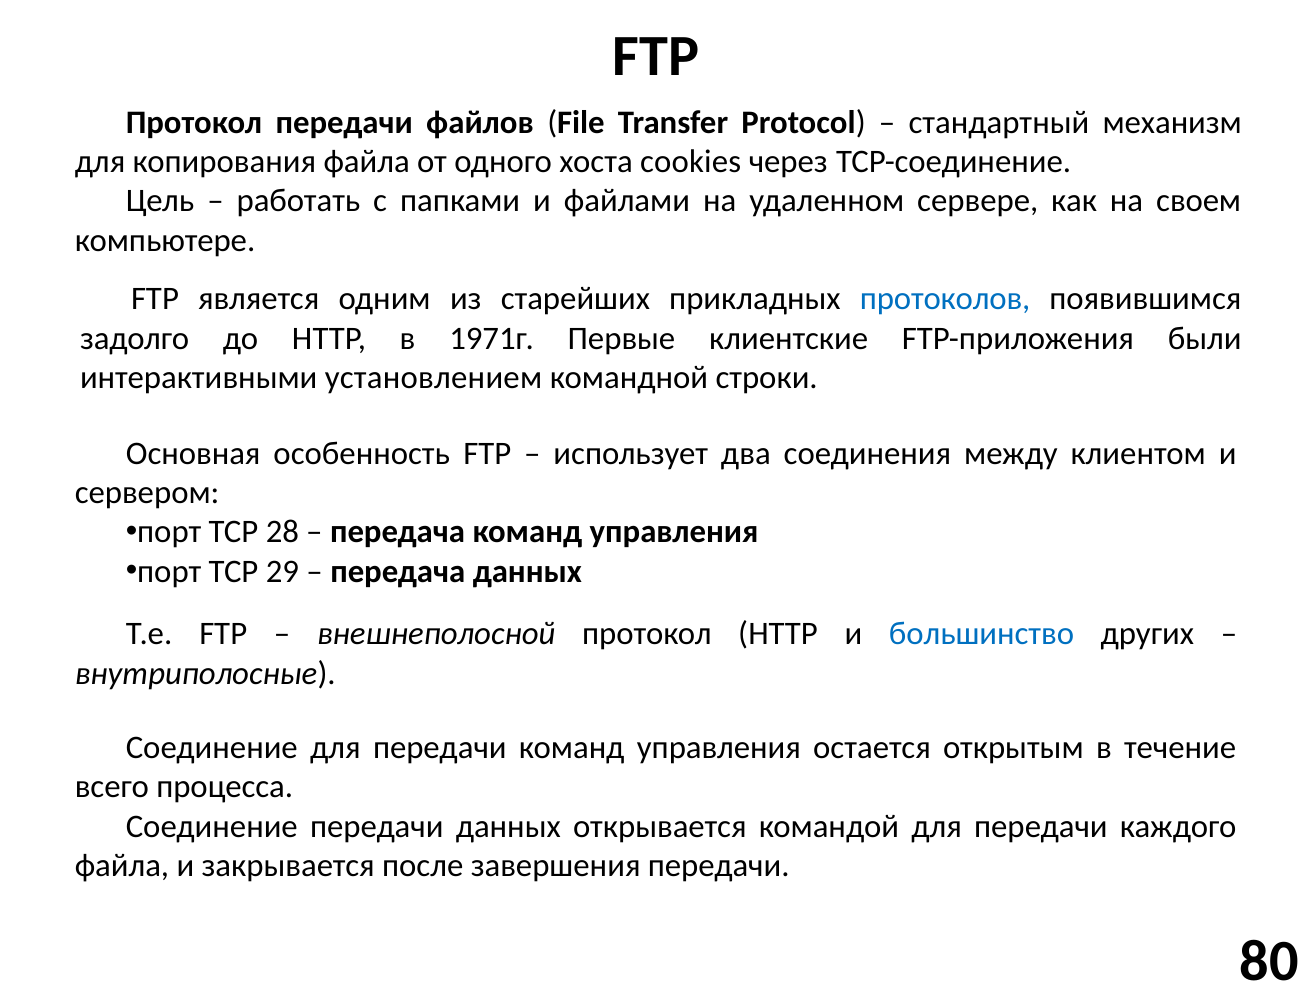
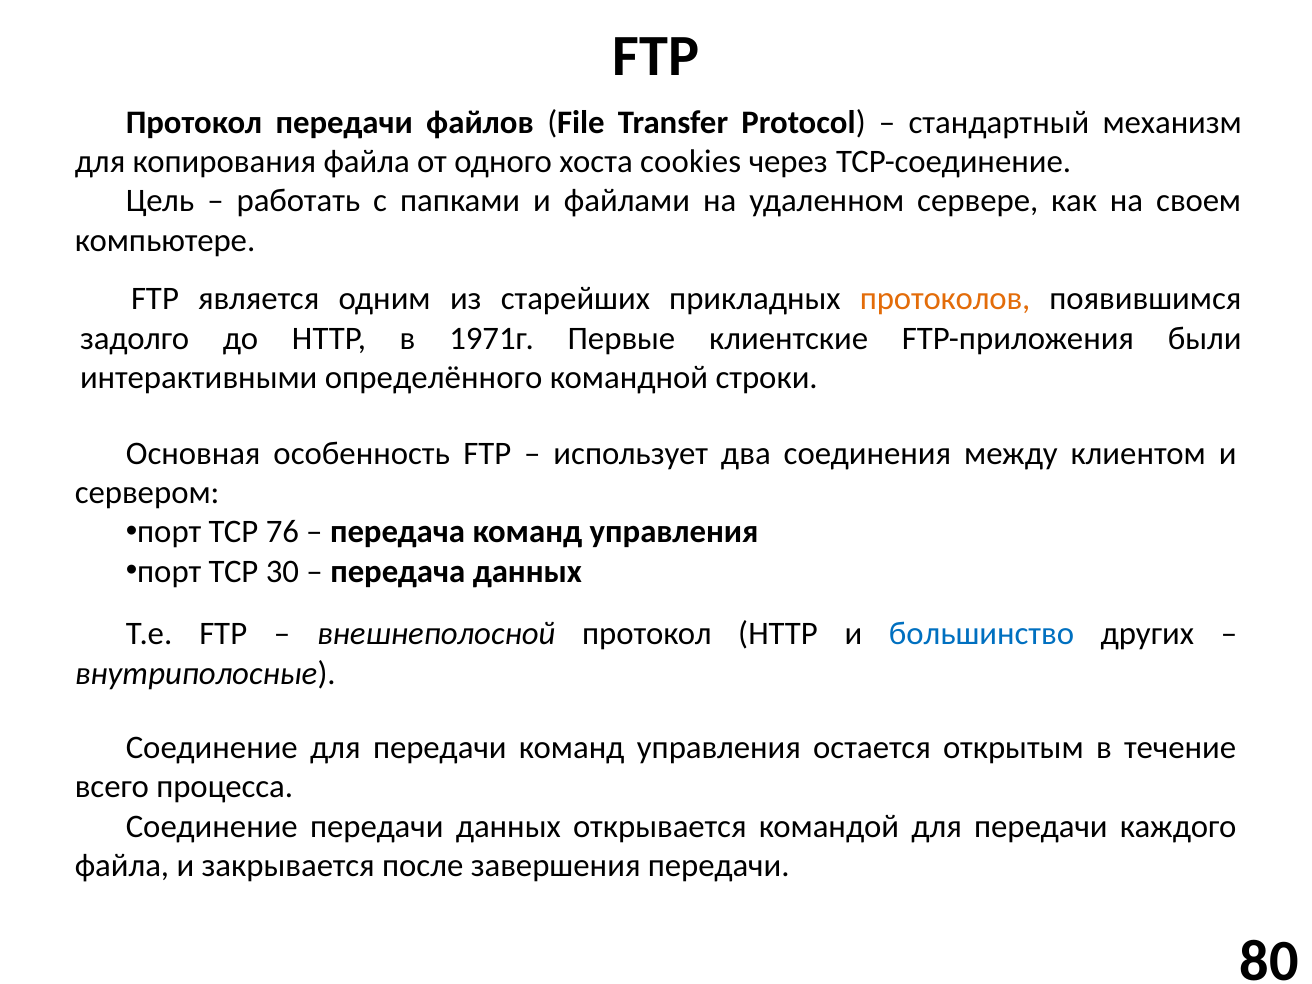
протоколов colour: blue -> orange (945, 299)
установлением: установлением -> определённого (434, 378)
28: 28 -> 76 (282, 532)
29: 29 -> 30 (282, 571)
